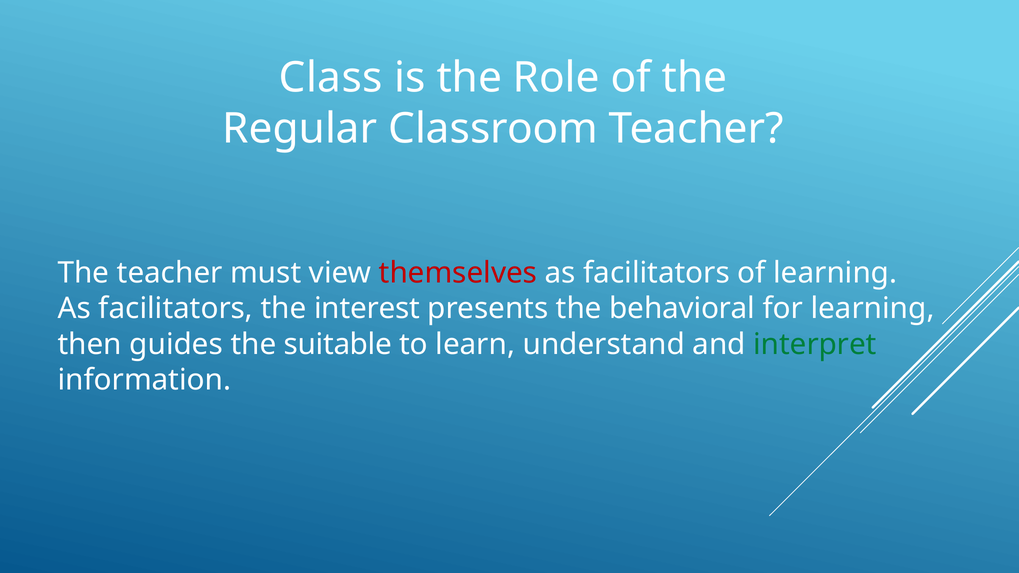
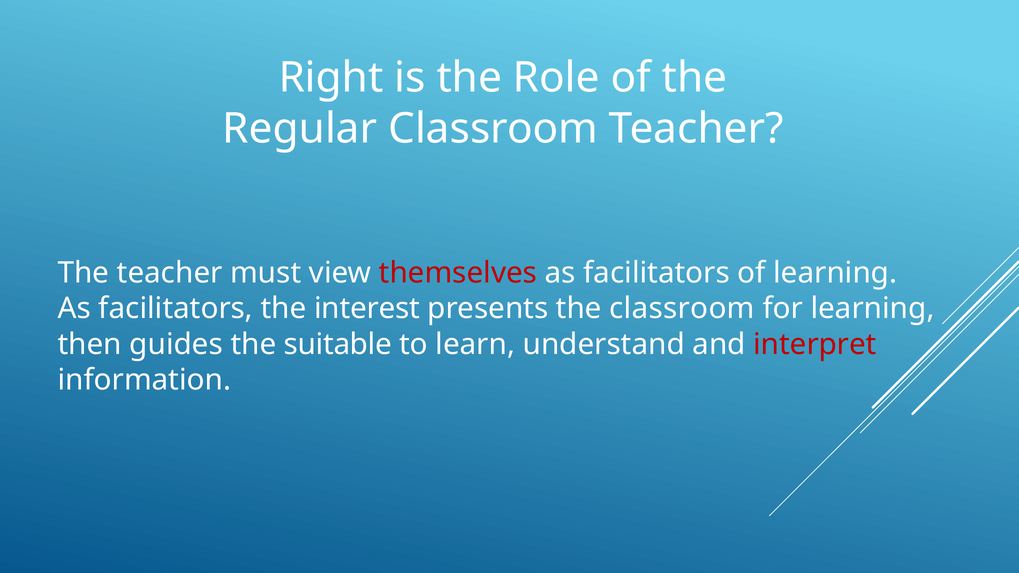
Class: Class -> Right (331, 78)
the behavioral: behavioral -> classroom (682, 309)
interpret colour: green -> red (815, 344)
